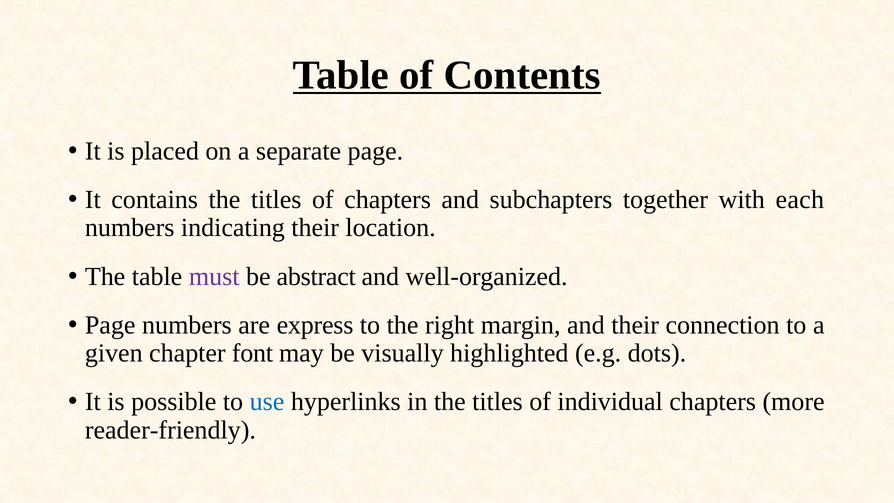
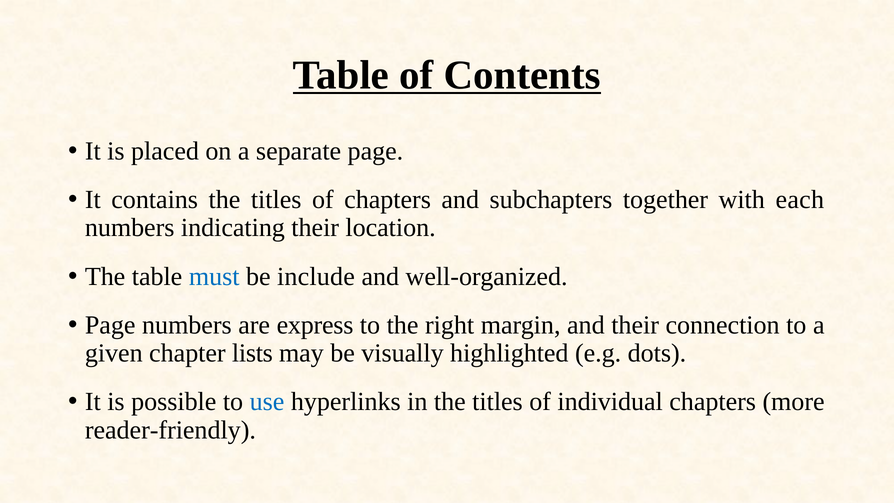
must colour: purple -> blue (214, 276)
abstract: abstract -> include (316, 276)
font: font -> lists (252, 353)
